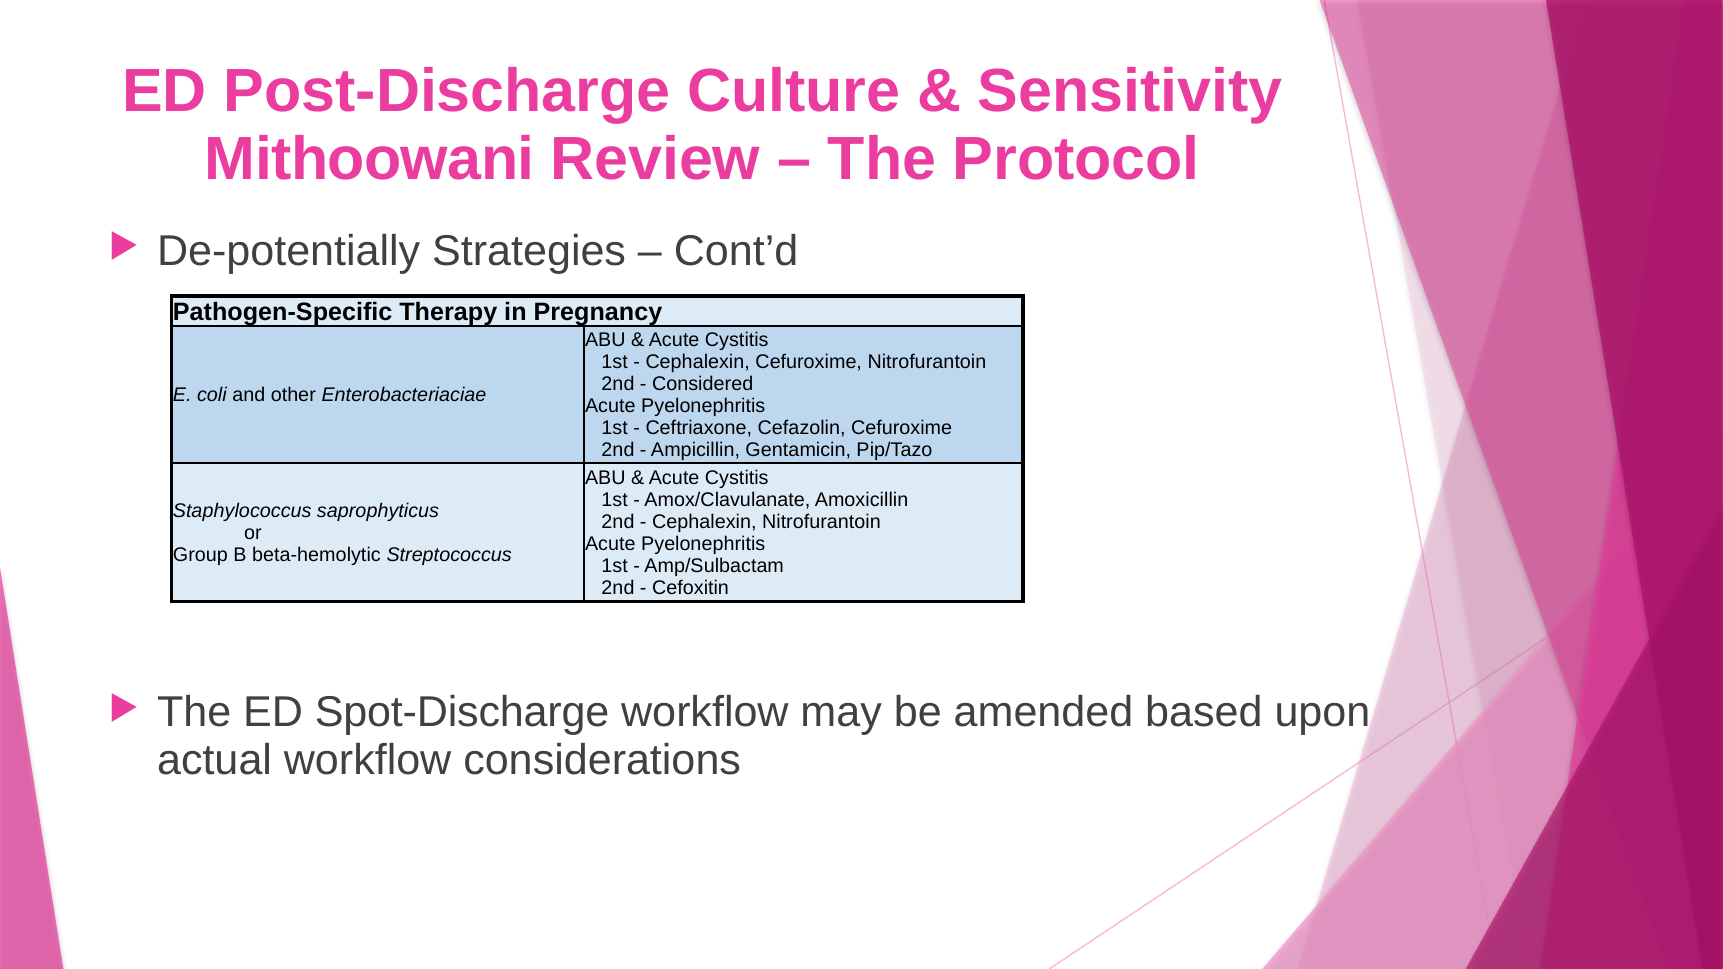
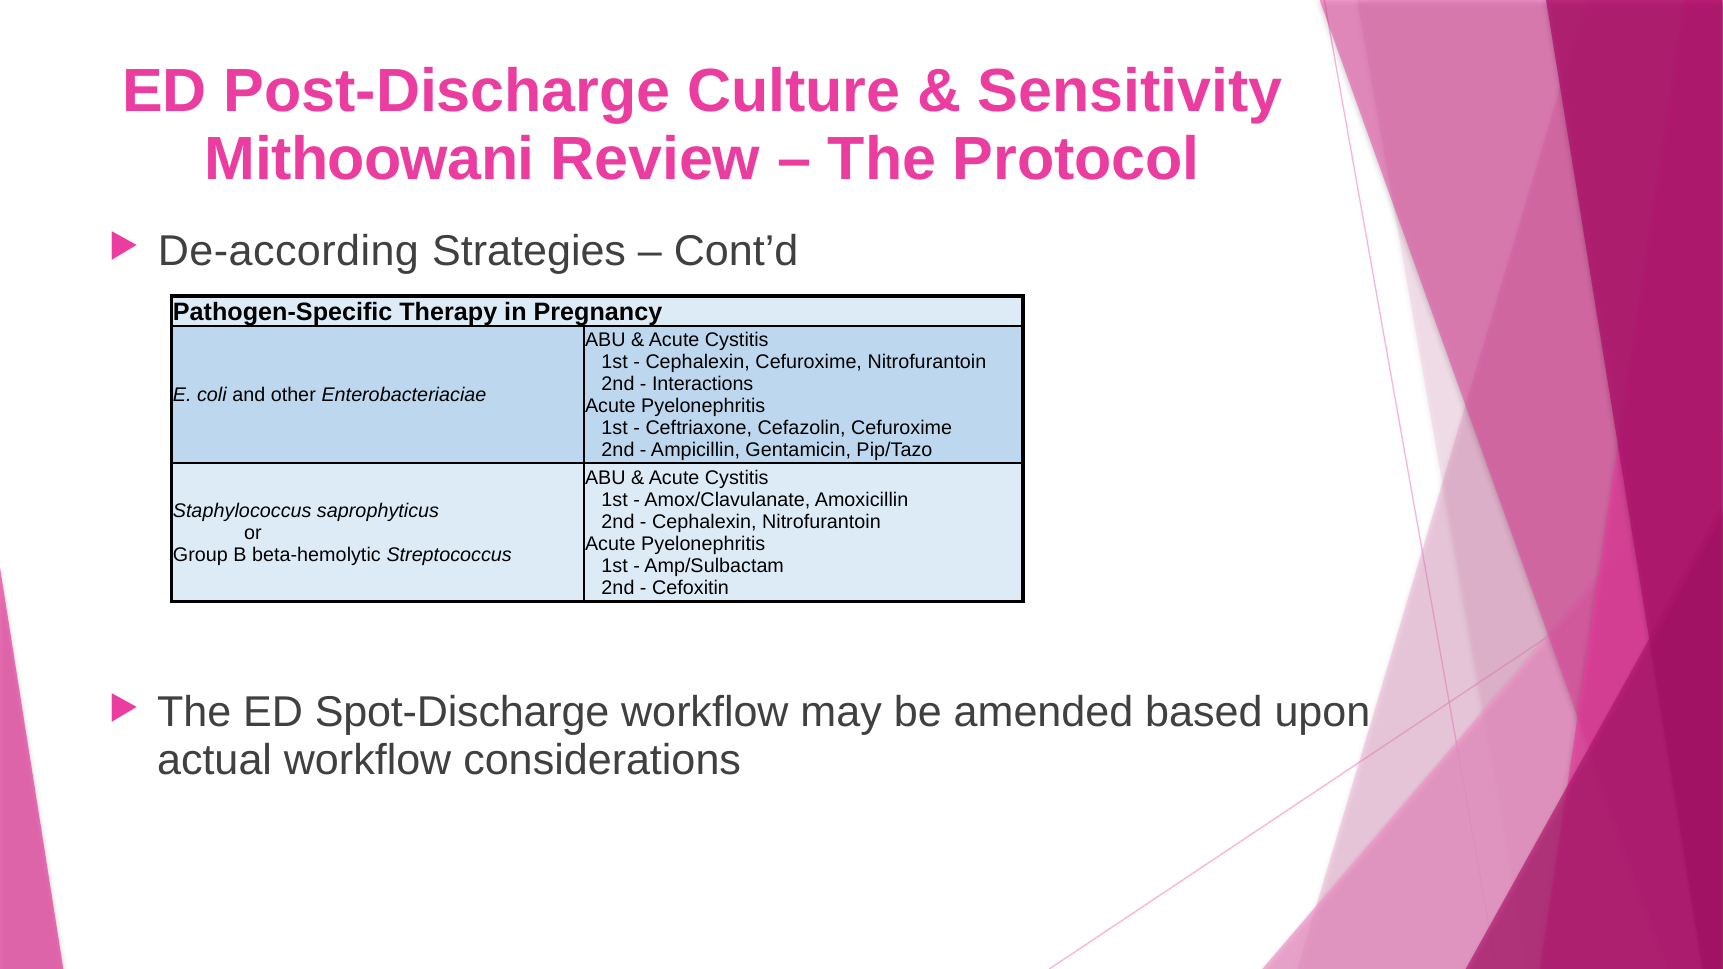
De-potentially: De-potentially -> De-according (288, 251)
Considered: Considered -> Interactions (703, 384)
